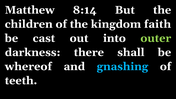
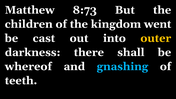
8:14: 8:14 -> 8:73 (85, 10)
faith: faith -> went (158, 24)
outer colour: light green -> yellow (156, 38)
